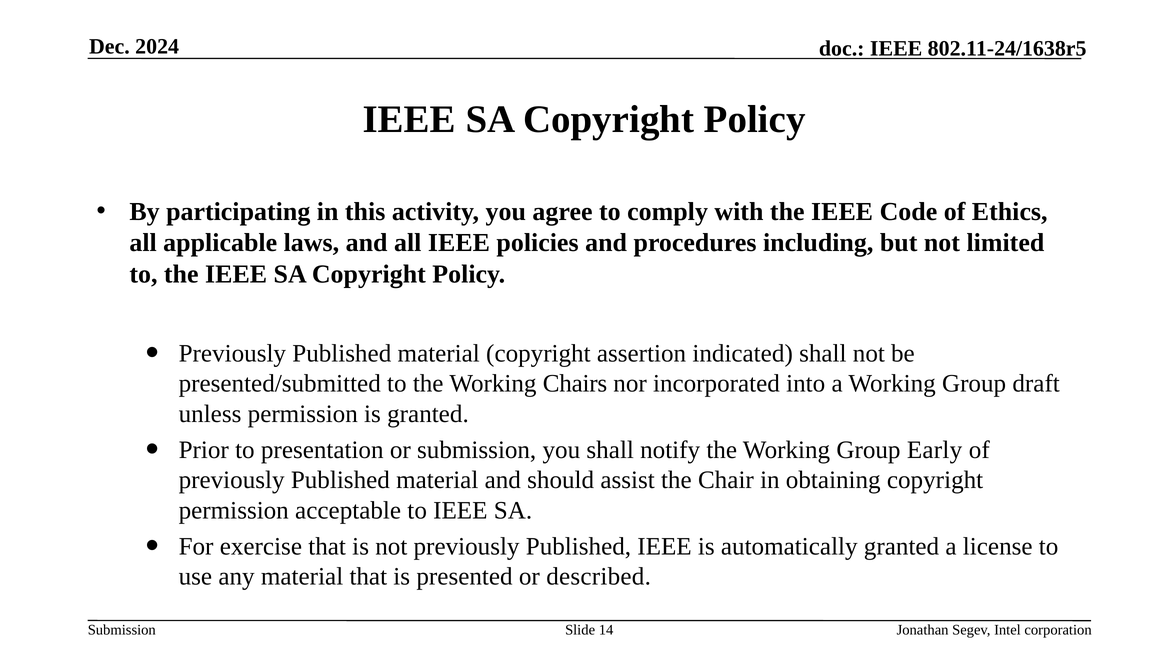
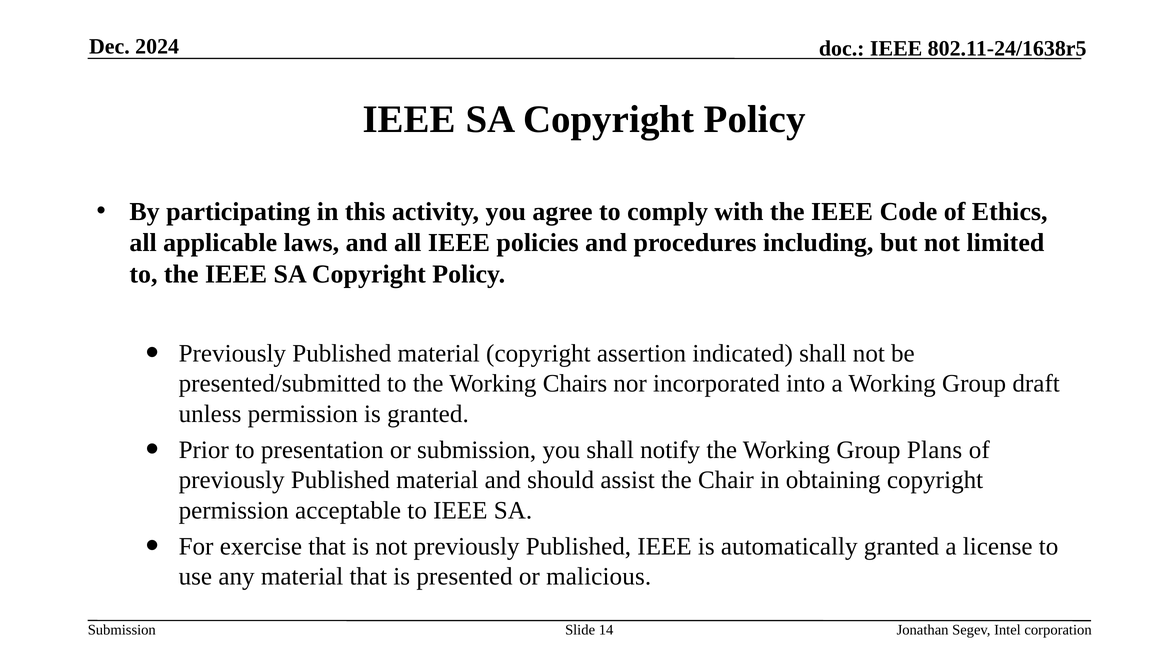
Early: Early -> Plans (935, 450)
described: described -> malicious (599, 577)
